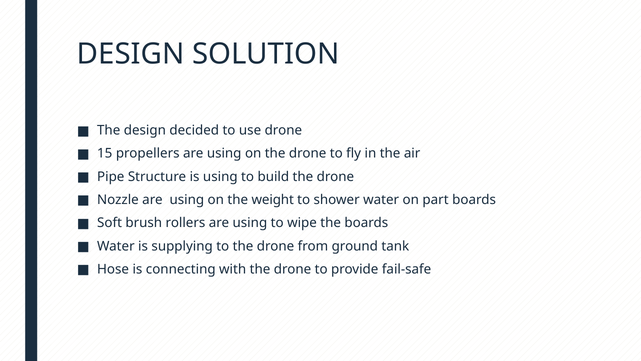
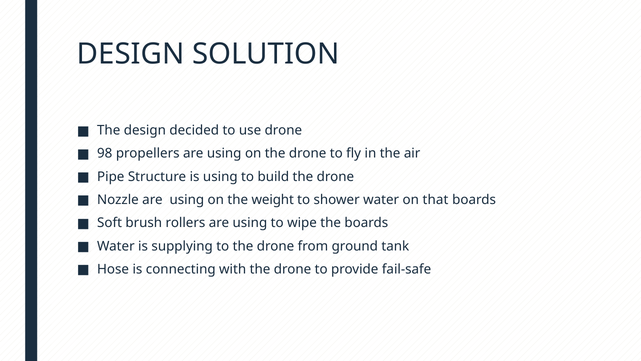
15: 15 -> 98 (105, 153)
part: part -> that (435, 200)
